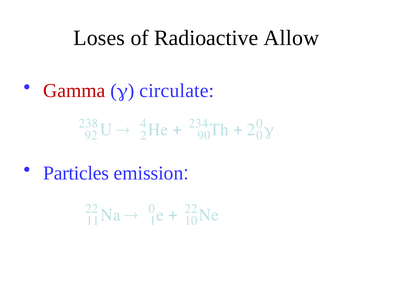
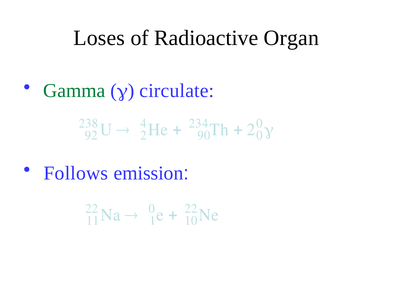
Allow: Allow -> Organ (291, 38)
Gamma colour: red -> green (74, 90)
Particles: Particles -> Follows (76, 173)
